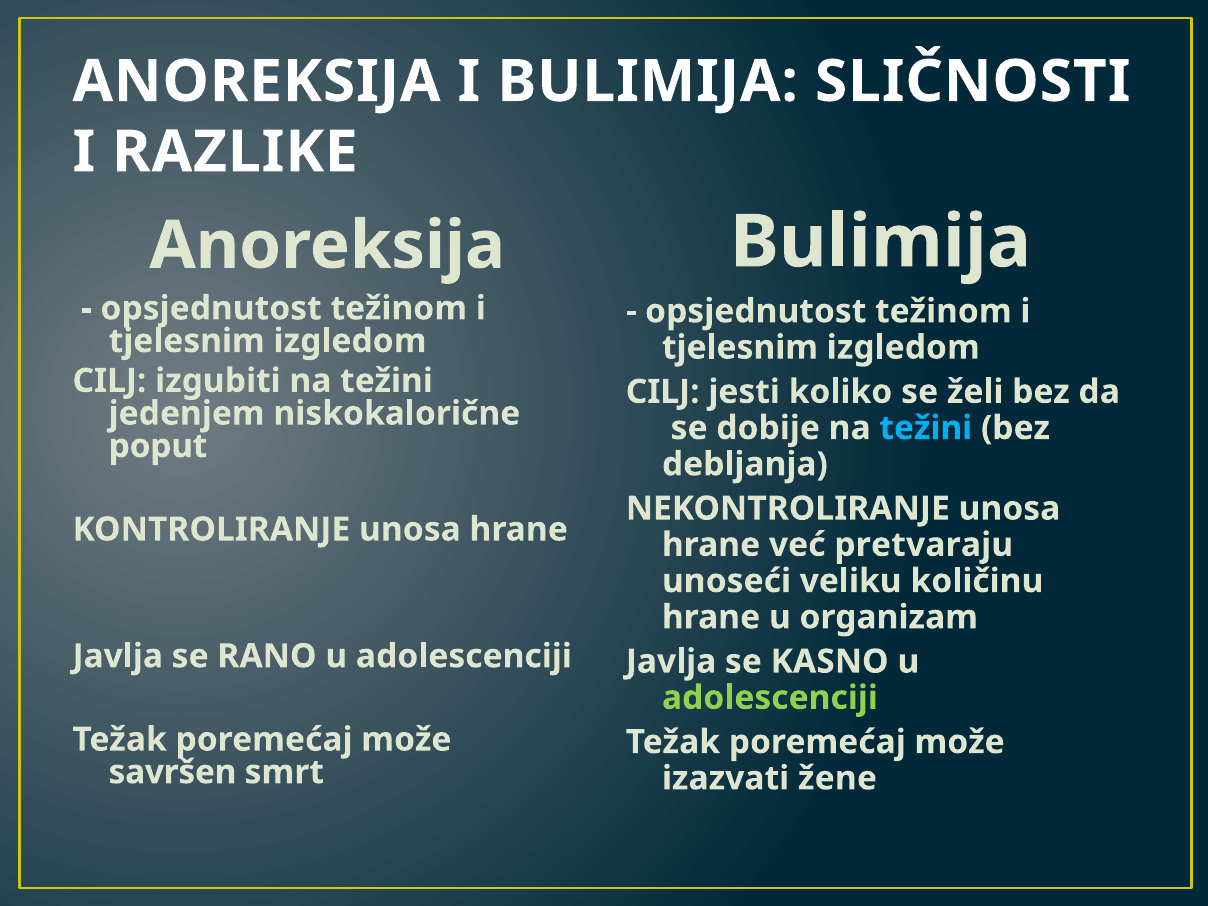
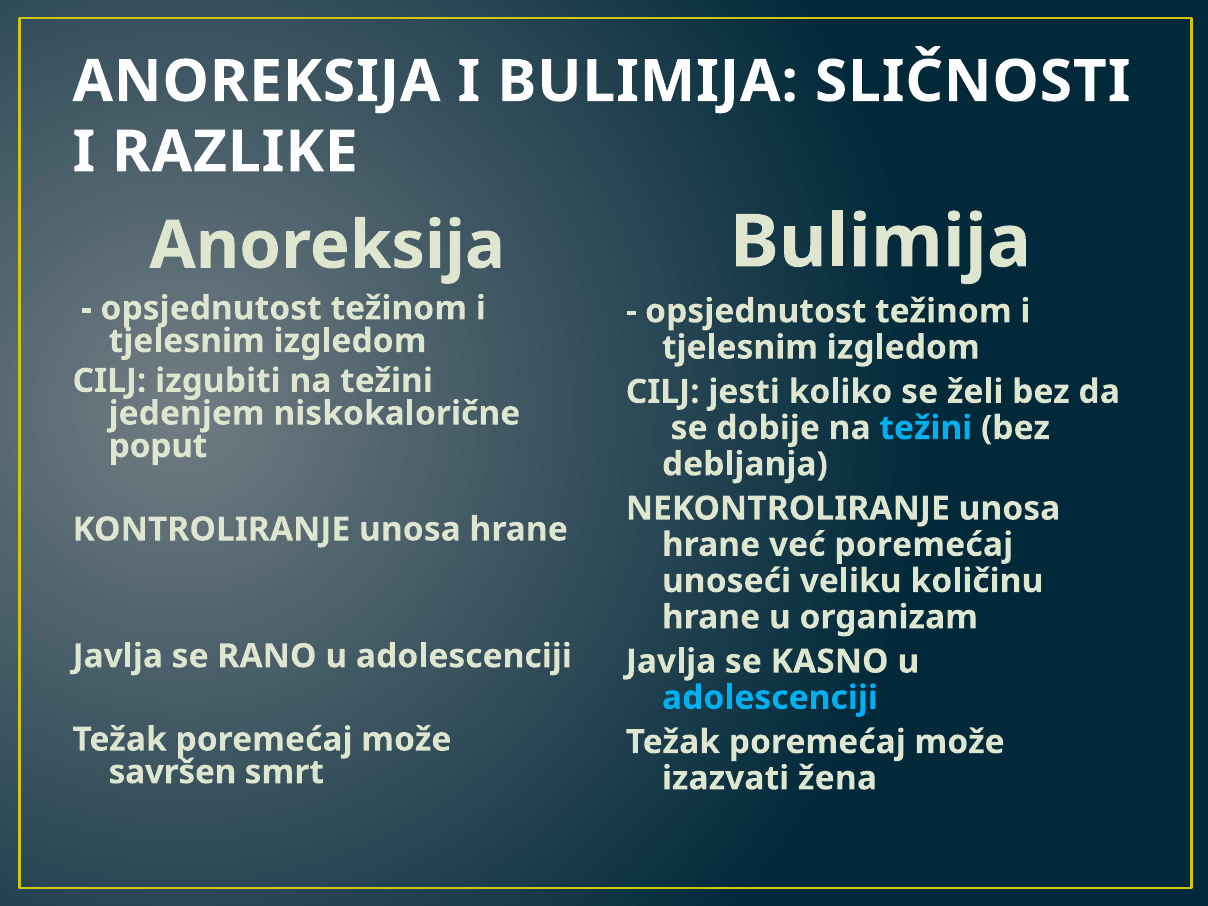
već pretvaraju: pretvaraju -> poremećaj (924, 545)
adolescenciji colour: light green -> light blue (770, 698)
žene: žene -> žena (837, 778)
